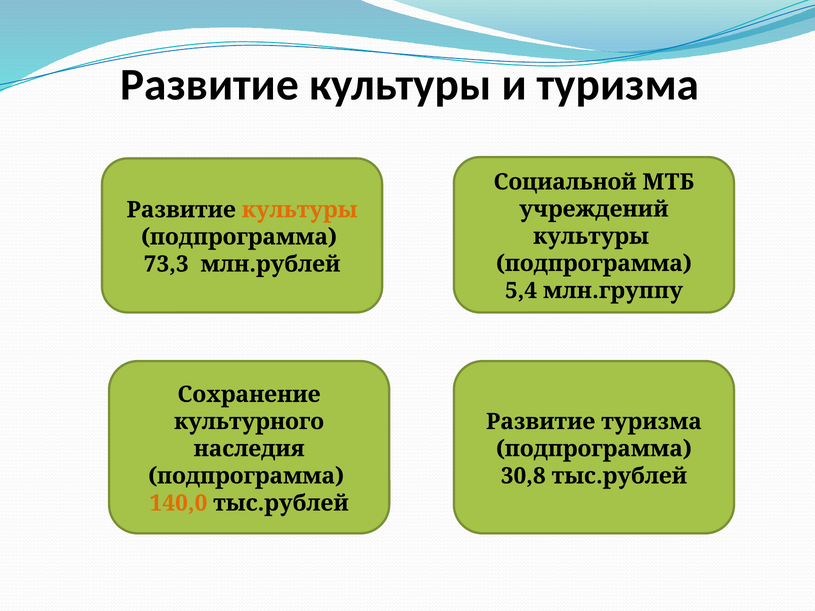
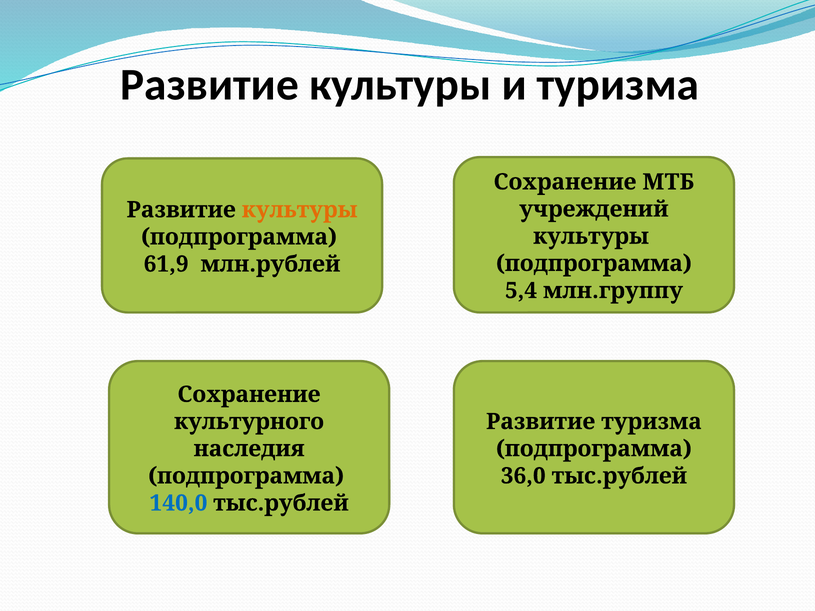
Социальной: Социальной -> Сохранение (565, 182)
73,3: 73,3 -> 61,9 (166, 264)
30,8: 30,8 -> 36,0 (523, 476)
140,0 colour: orange -> blue (178, 503)
